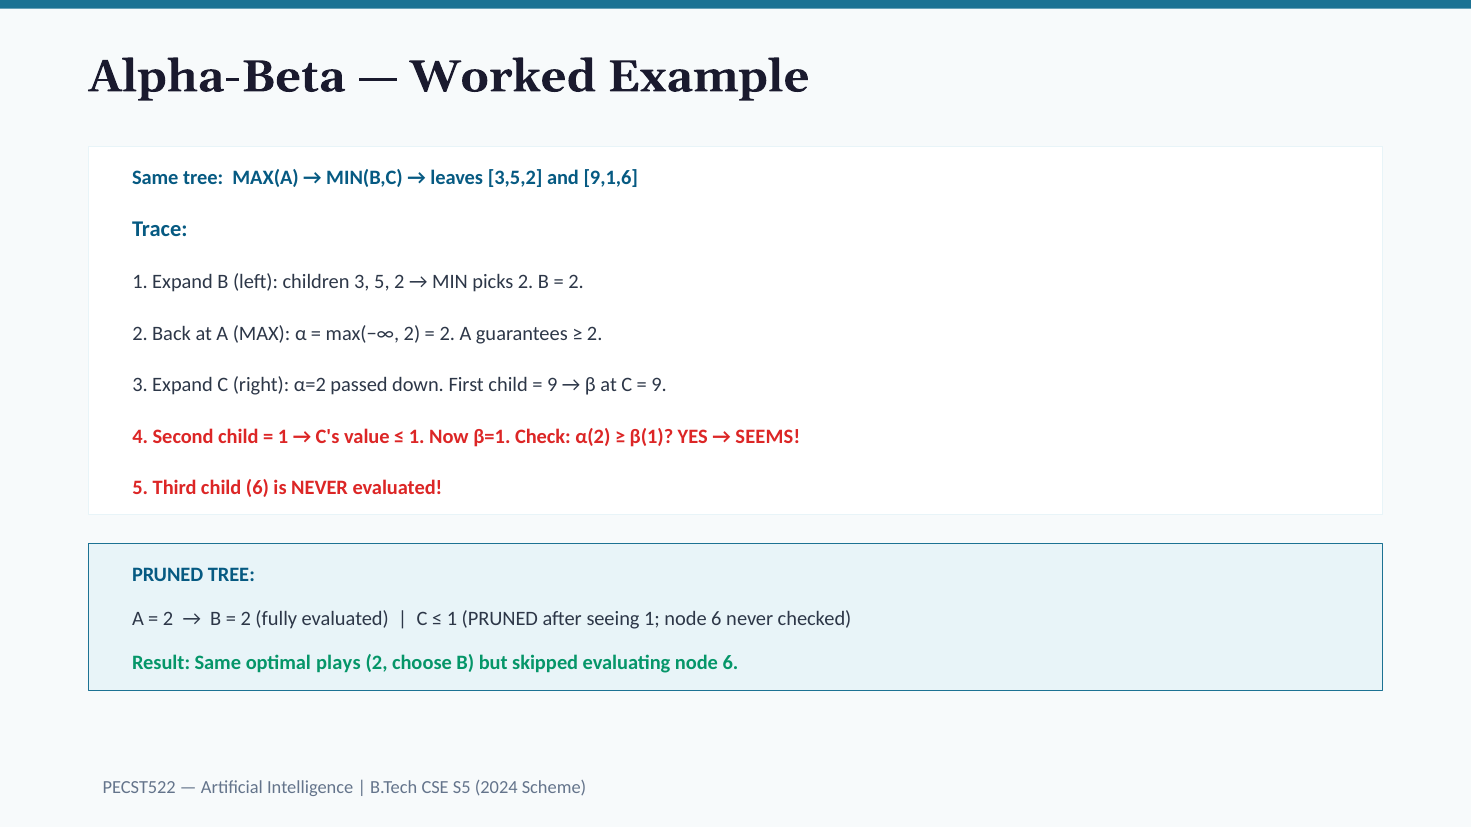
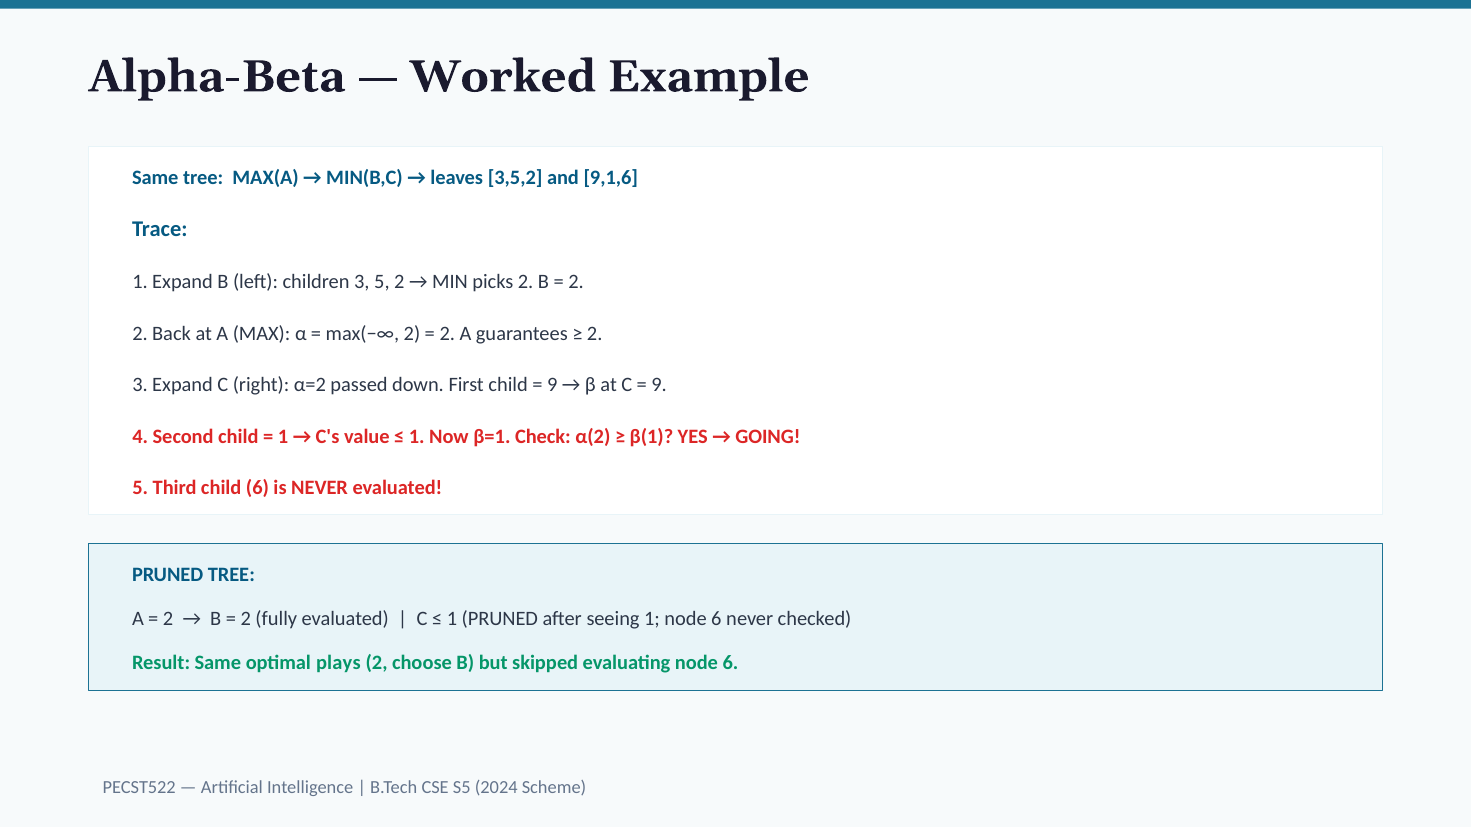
SEEMS: SEEMS -> GOING (768, 437)
